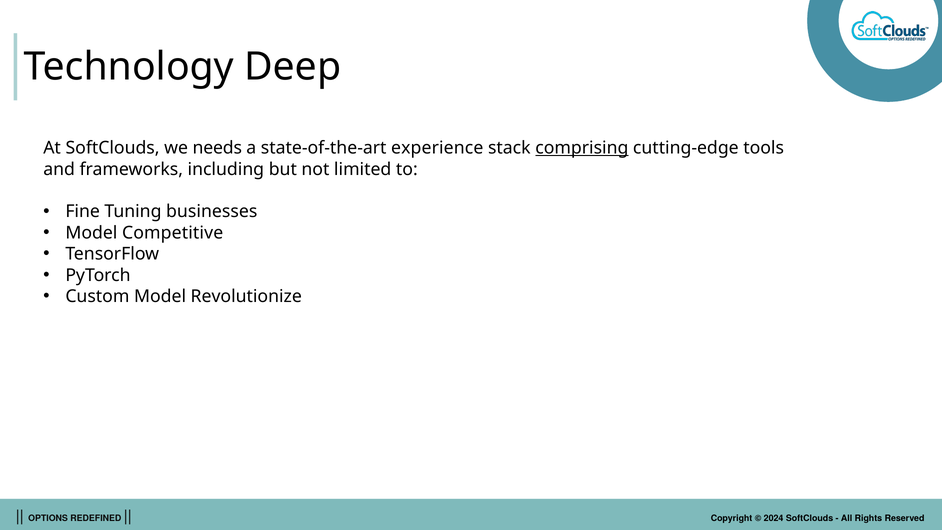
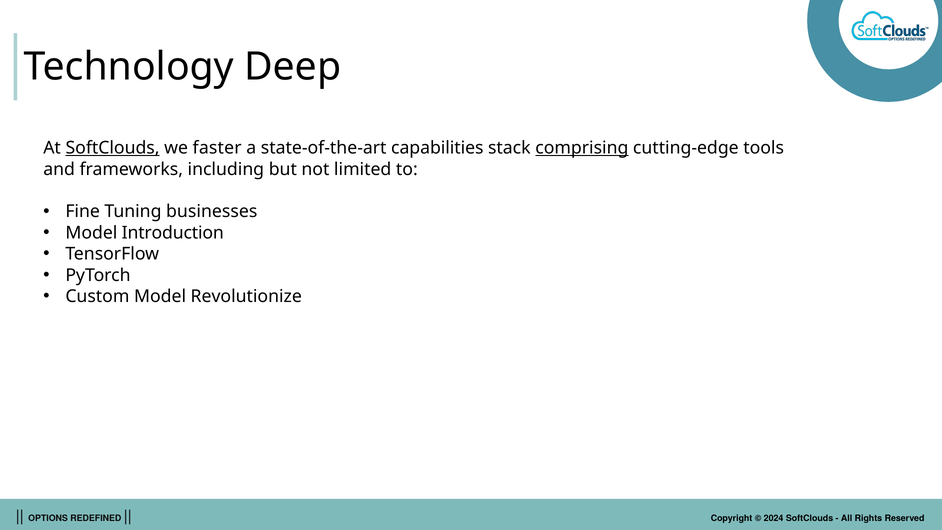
SoftClouds underline: none -> present (113, 148)
needs: needs -> faster (217, 148)
experience: experience -> capabilities (437, 148)
Competitive: Competitive -> Introduction (173, 233)
